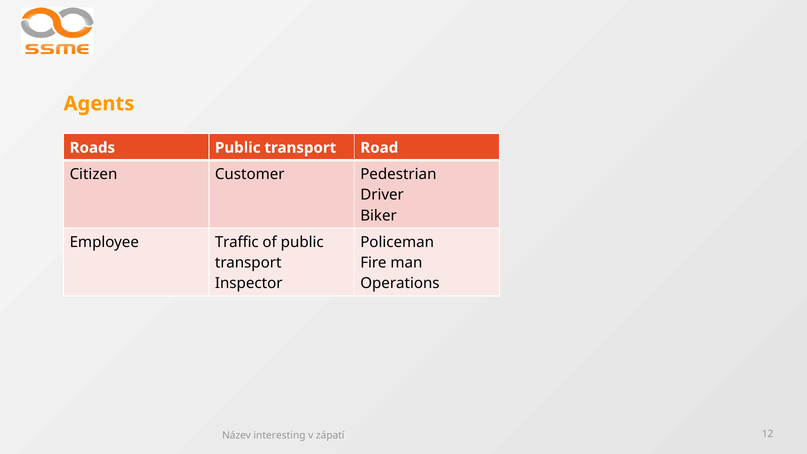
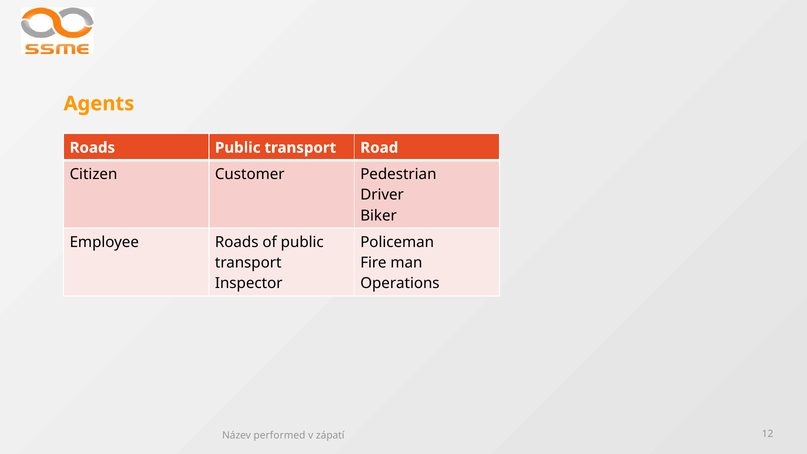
Employee Traffic: Traffic -> Roads (237, 242)
interesting: interesting -> performed (279, 435)
